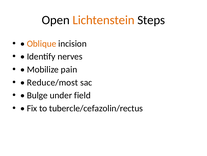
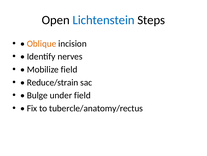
Lichtenstein colour: orange -> blue (104, 20)
Mobilize pain: pain -> field (69, 69)
Reduce/most: Reduce/most -> Reduce/strain (53, 82)
tubercle/cefazolin/rectus: tubercle/cefazolin/rectus -> tubercle/anatomy/rectus (96, 108)
